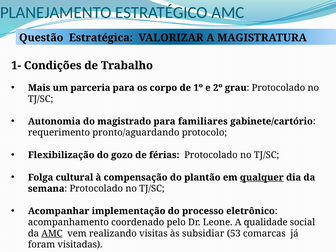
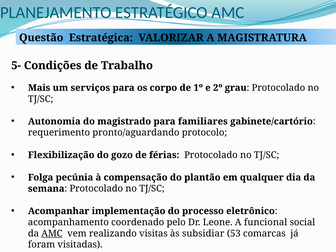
1-: 1- -> 5- (16, 66)
parceria: parceria -> serviços (90, 88)
cultural: cultural -> pecúnia (74, 177)
qualquer underline: present -> none (262, 177)
qualidade: qualidade -> funcional (266, 222)
